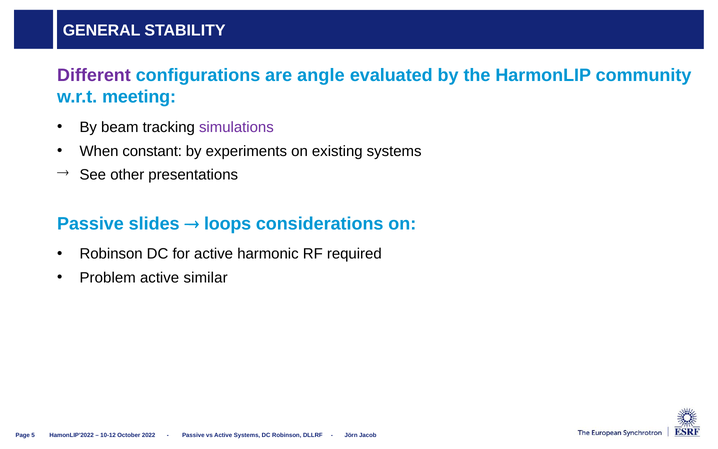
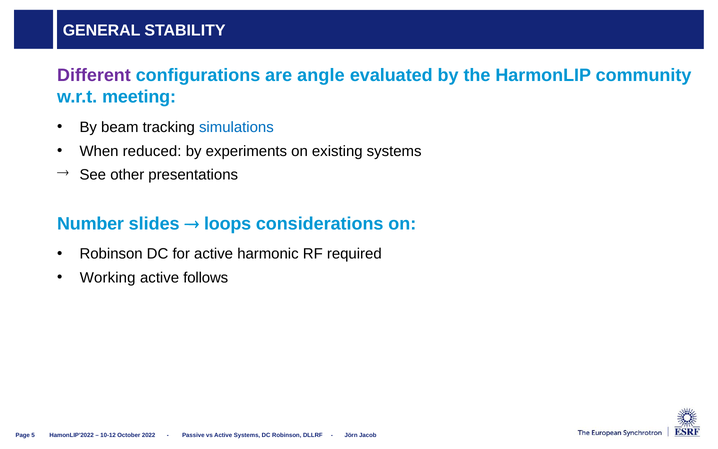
simulations colour: purple -> blue (236, 127)
constant: constant -> reduced (152, 151)
Passive: Passive -> Number (91, 224)
Problem: Problem -> Working (108, 278)
similar: similar -> follows (206, 278)
